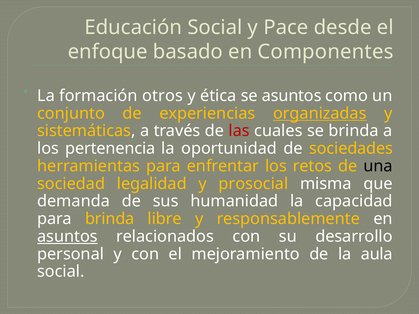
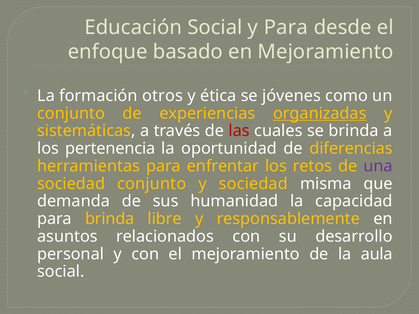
y Pace: Pace -> Para (286, 27)
en Componentes: Componentes -> Mejoramiento (326, 52)
se asuntos: asuntos -> jóvenes (292, 96)
sociedades: sociedades -> diferencias (351, 149)
una colour: black -> purple (378, 166)
sociedad legalidad: legalidad -> conjunto (152, 184)
y prosocial: prosocial -> sociedad (253, 184)
asuntos underline: present -> none (67, 237)
